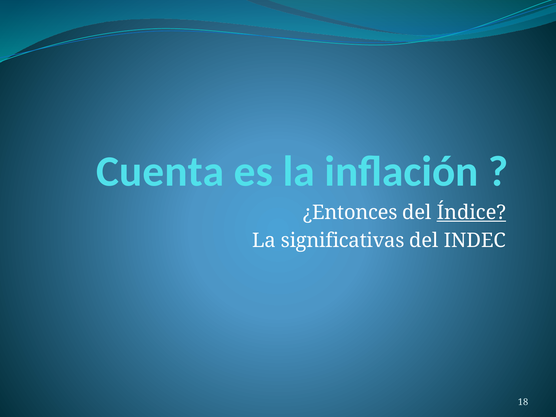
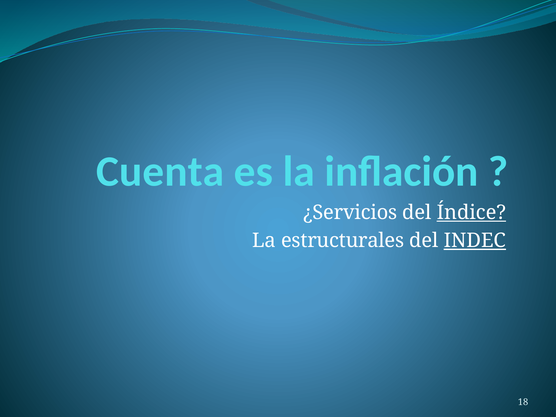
¿Entonces: ¿Entonces -> ¿Servicios (350, 213)
significativas: significativas -> estructurales (343, 241)
INDEC underline: none -> present (475, 241)
